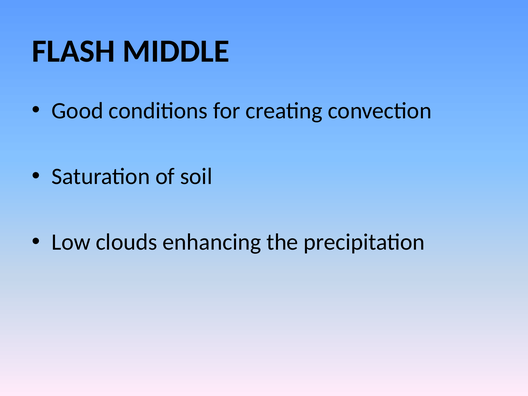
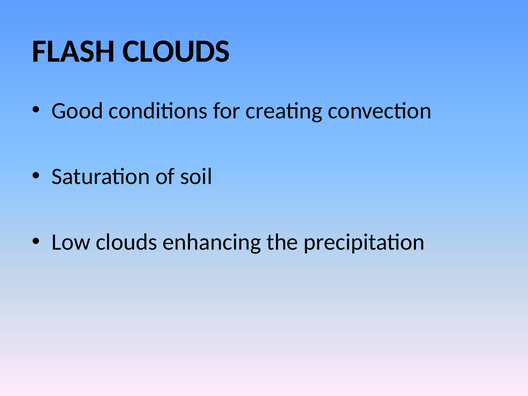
FLASH MIDDLE: MIDDLE -> CLOUDS (176, 51)
